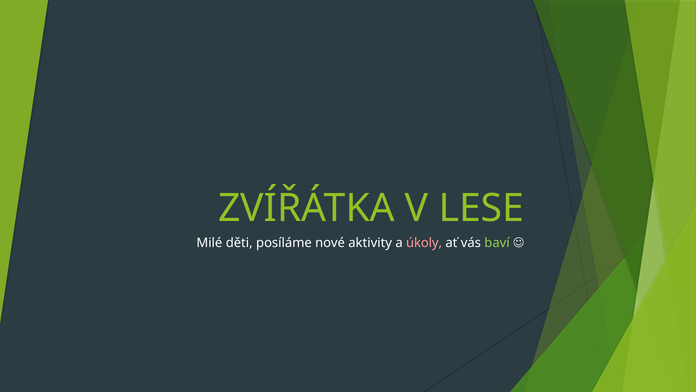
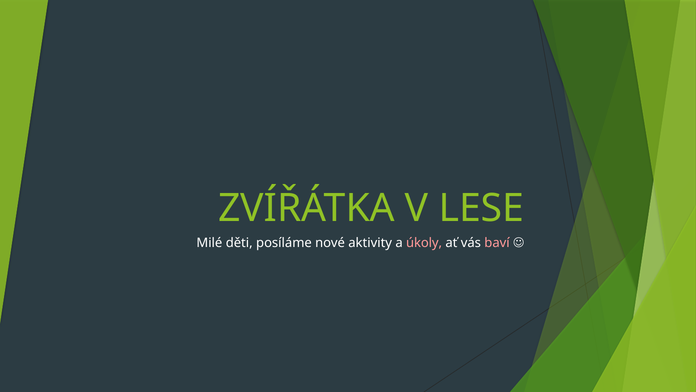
baví colour: light green -> pink (497, 243)
